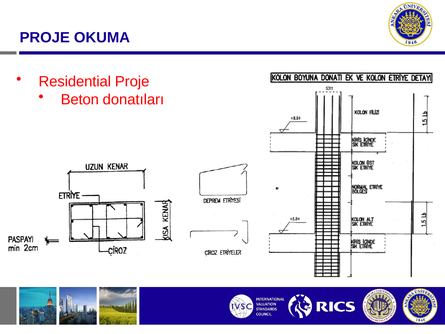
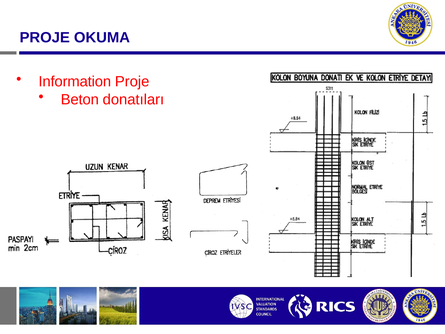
Residential: Residential -> Information (75, 82)
